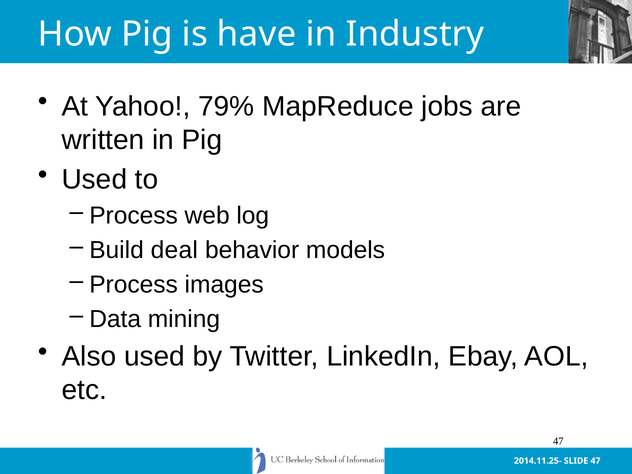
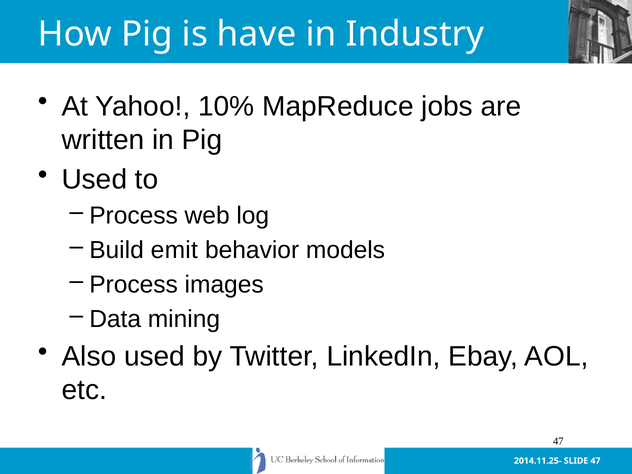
79%: 79% -> 10% (226, 106)
deal: deal -> emit (174, 250)
